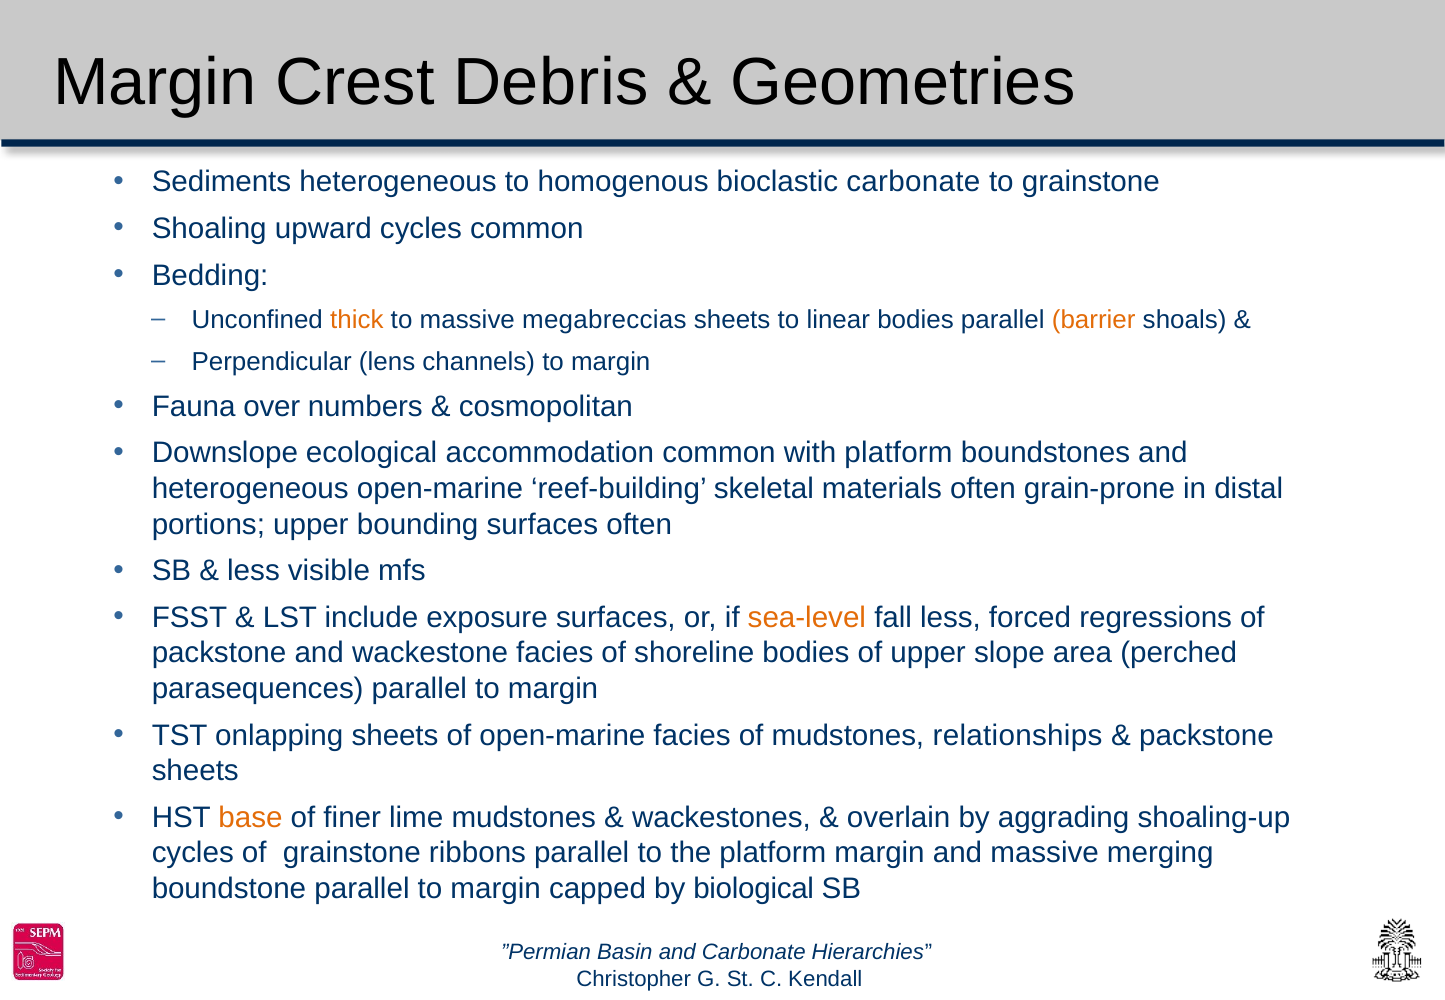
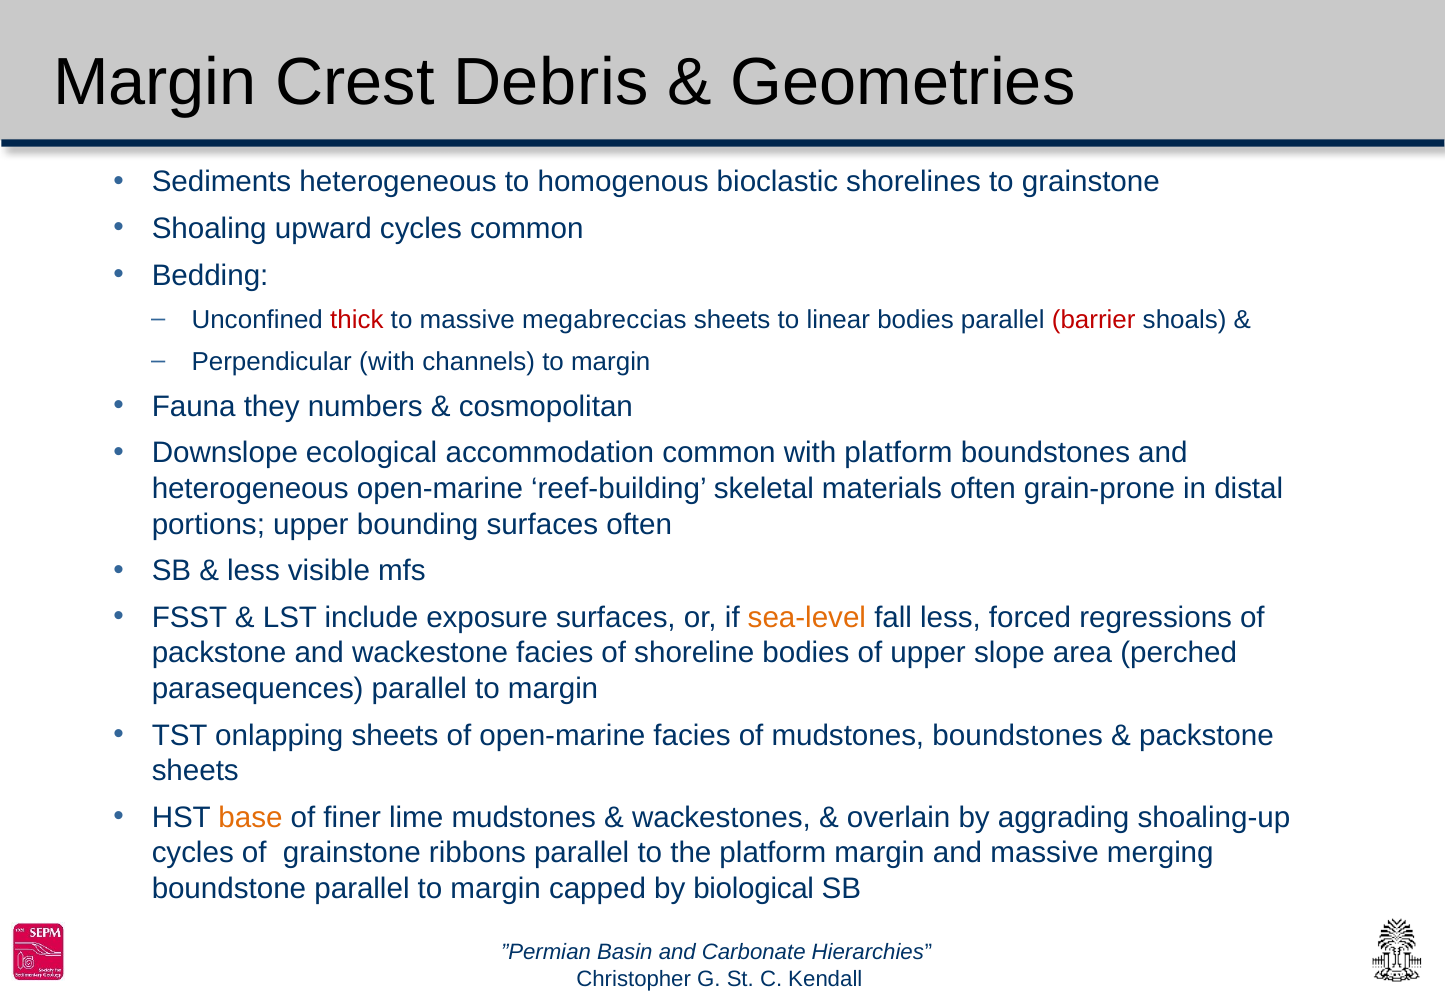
bioclastic carbonate: carbonate -> shorelines (914, 182)
thick colour: orange -> red (357, 320)
barrier colour: orange -> red (1094, 320)
Perpendicular lens: lens -> with (387, 362)
over: over -> they (272, 407)
mudstones relationships: relationships -> boundstones (1018, 736)
